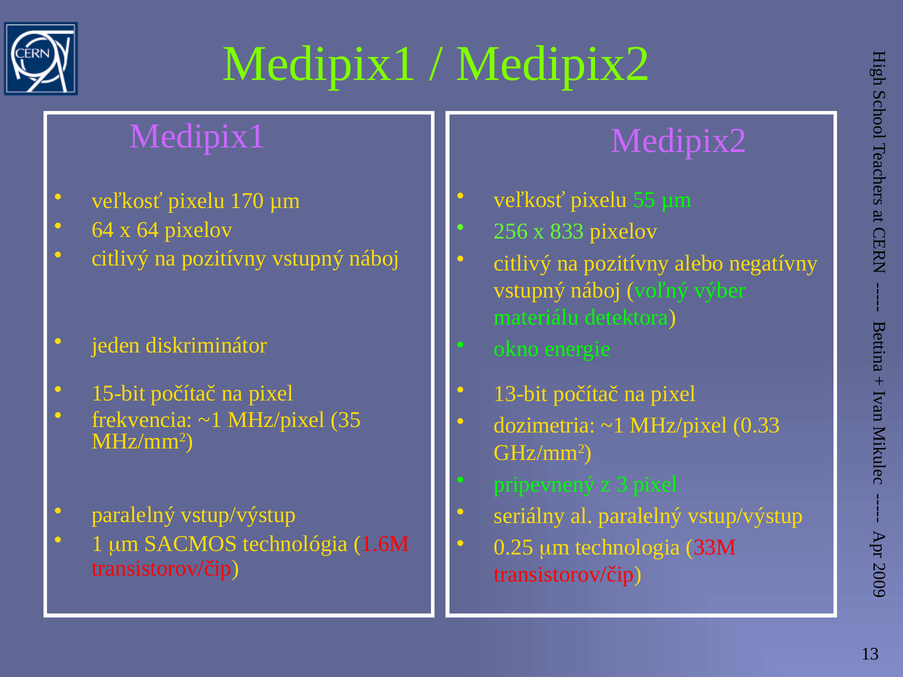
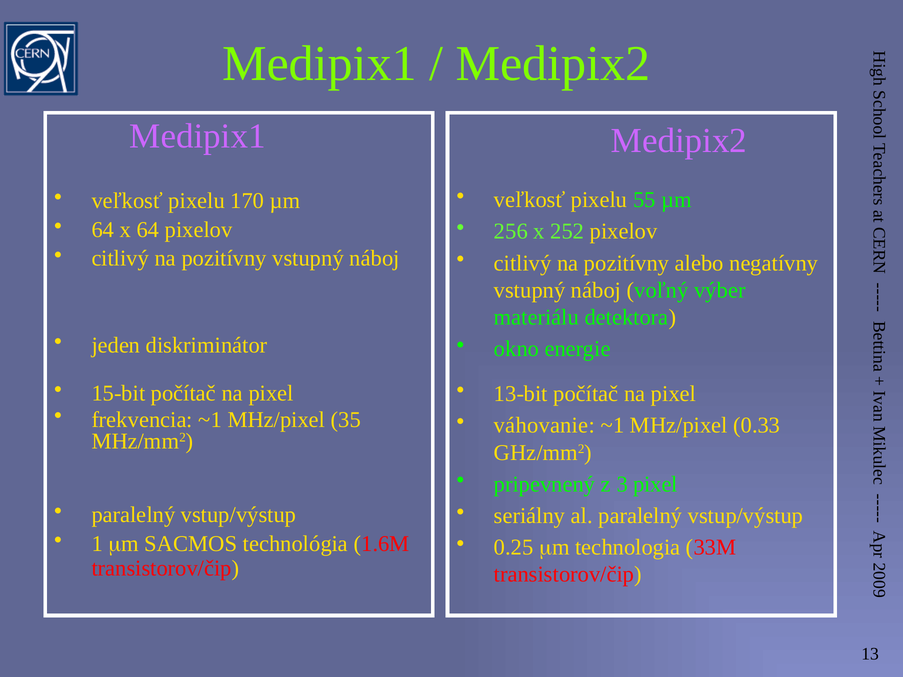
833: 833 -> 252 (567, 232)
dozimetria: dozimetria -> váhovanie (544, 426)
